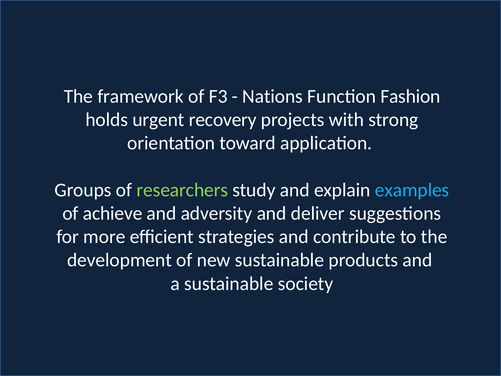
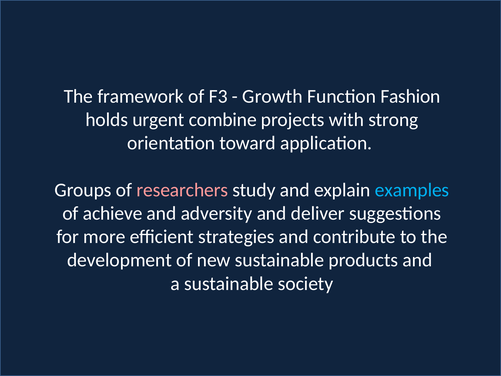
Nations: Nations -> Growth (273, 96)
recovery: recovery -> combine (223, 120)
researchers colour: light green -> pink (182, 190)
